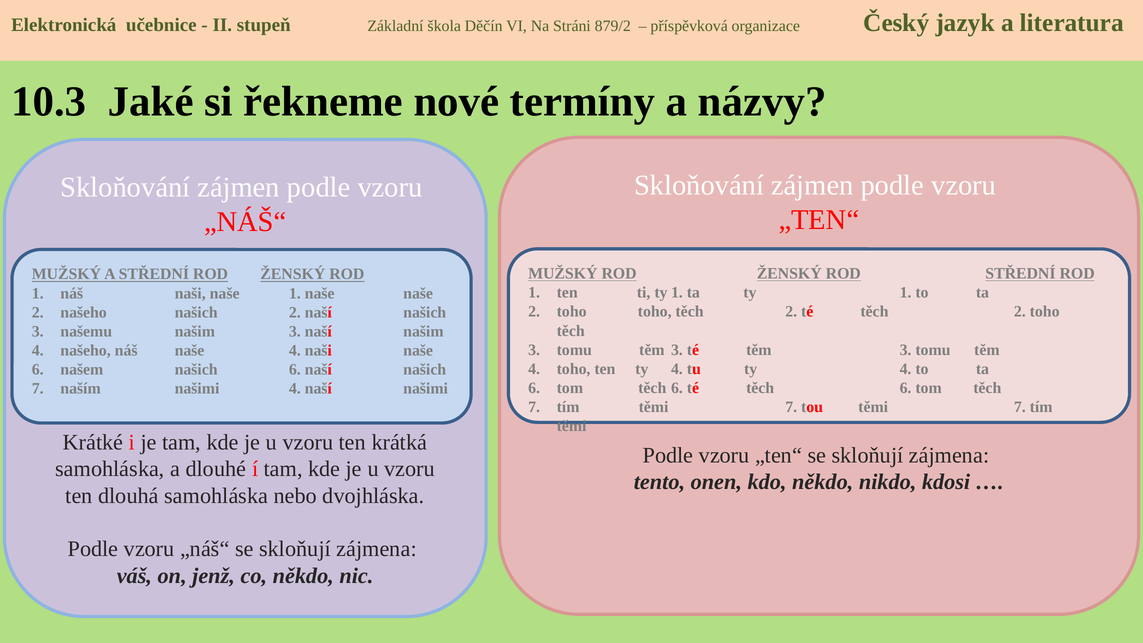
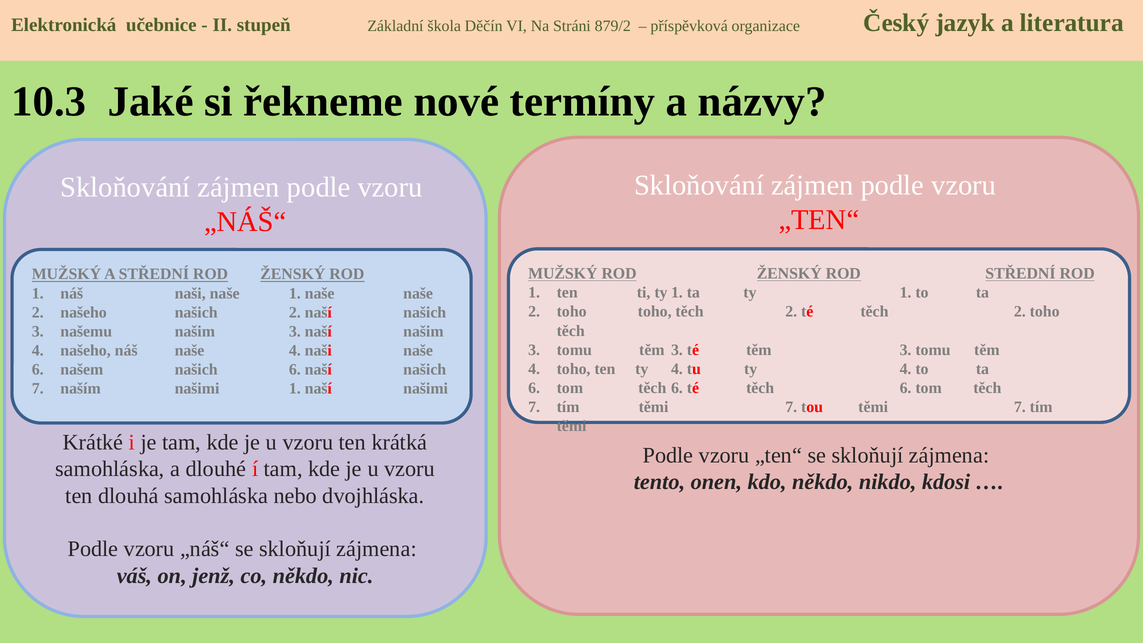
našimi 4: 4 -> 1 (295, 389)
